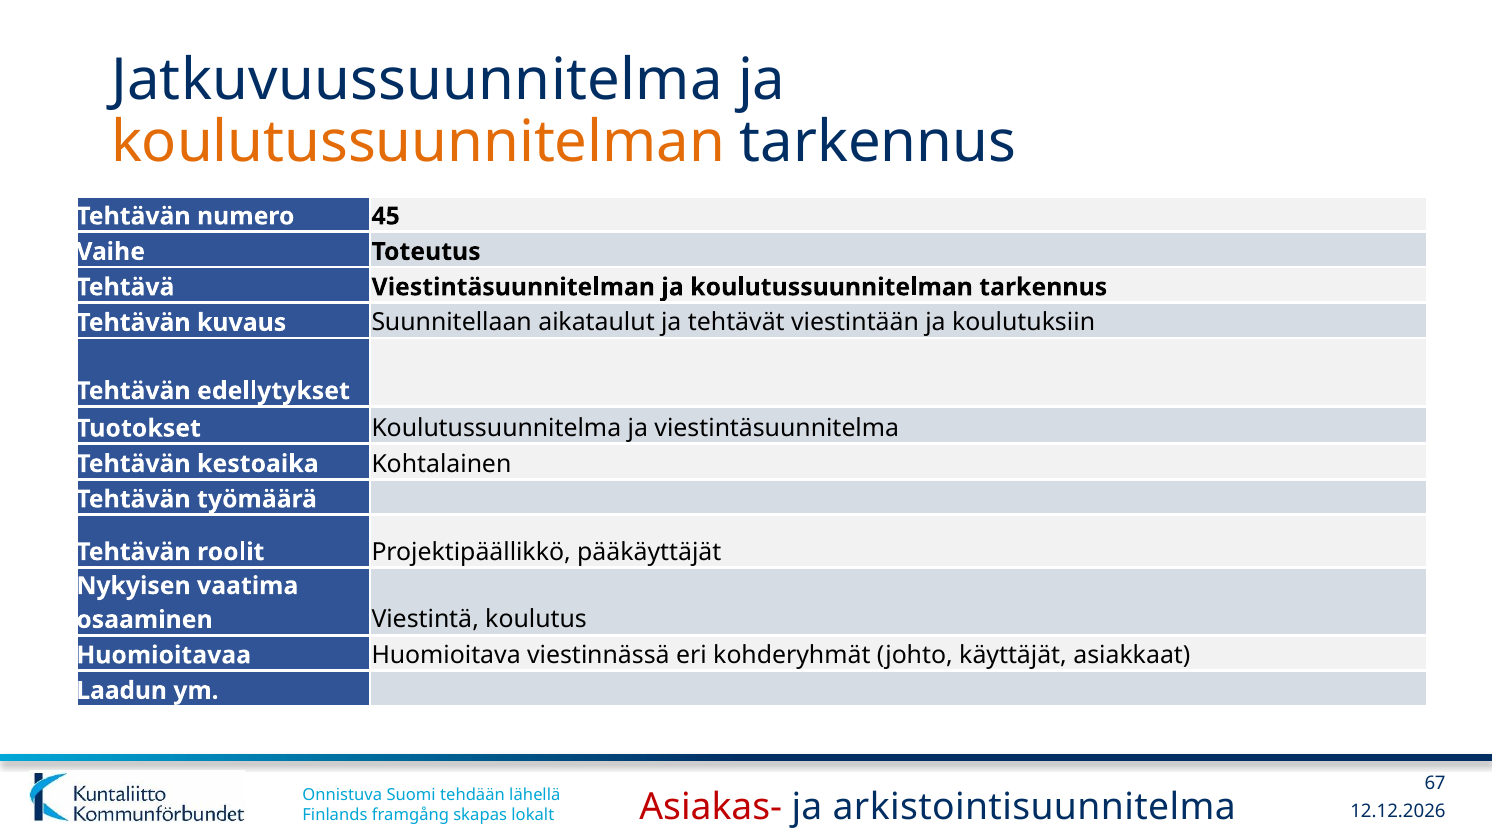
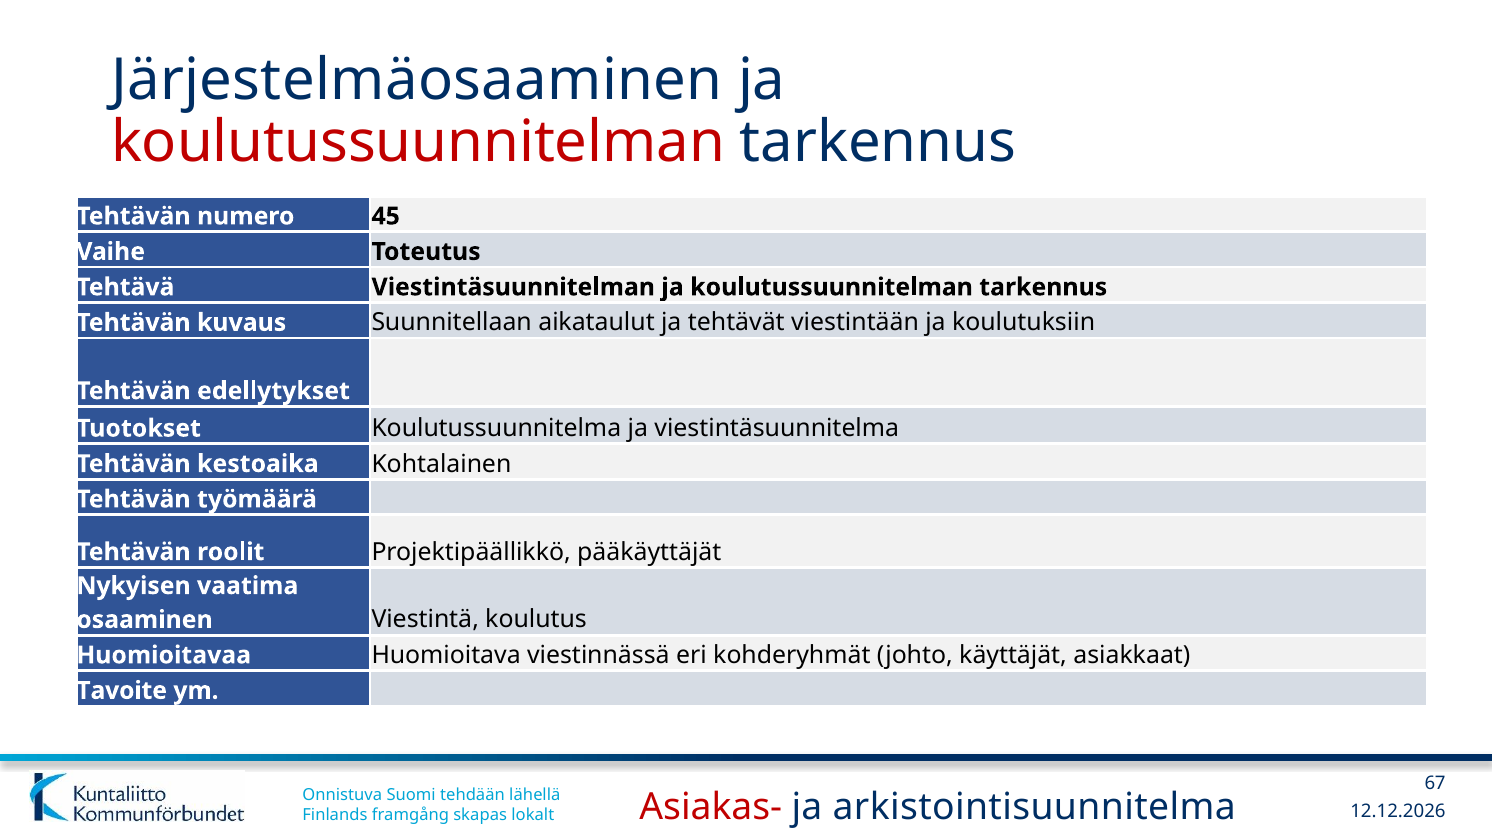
Jatkuvuussuunnitelma: Jatkuvuussuunnitelma -> Järjestelmäosaaminen (417, 80)
koulutussuunnitelman colour: orange -> red (418, 143)
Laadun: Laadun -> Tavoite (122, 690)
